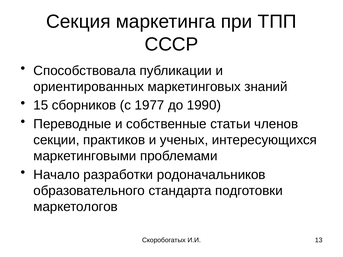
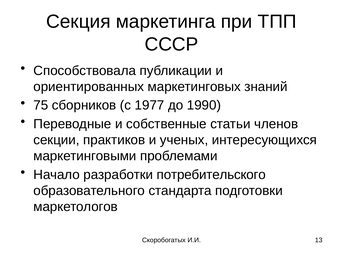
15: 15 -> 75 (41, 105)
родоначальников: родоначальников -> потребительского (211, 175)
